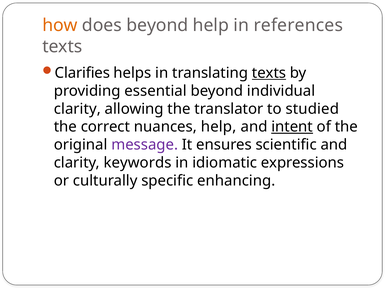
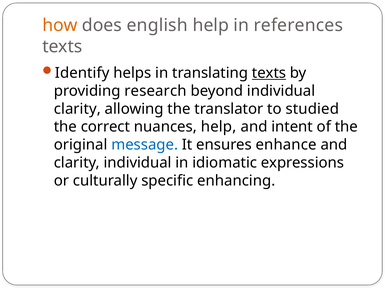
does beyond: beyond -> english (157, 25)
Clarifies: Clarifies -> Identify (82, 73)
essential: essential -> research (156, 91)
intent underline: present -> none (292, 127)
message colour: purple -> blue (145, 145)
scientific: scientific -> enhance (286, 145)
clarity keywords: keywords -> individual (138, 163)
